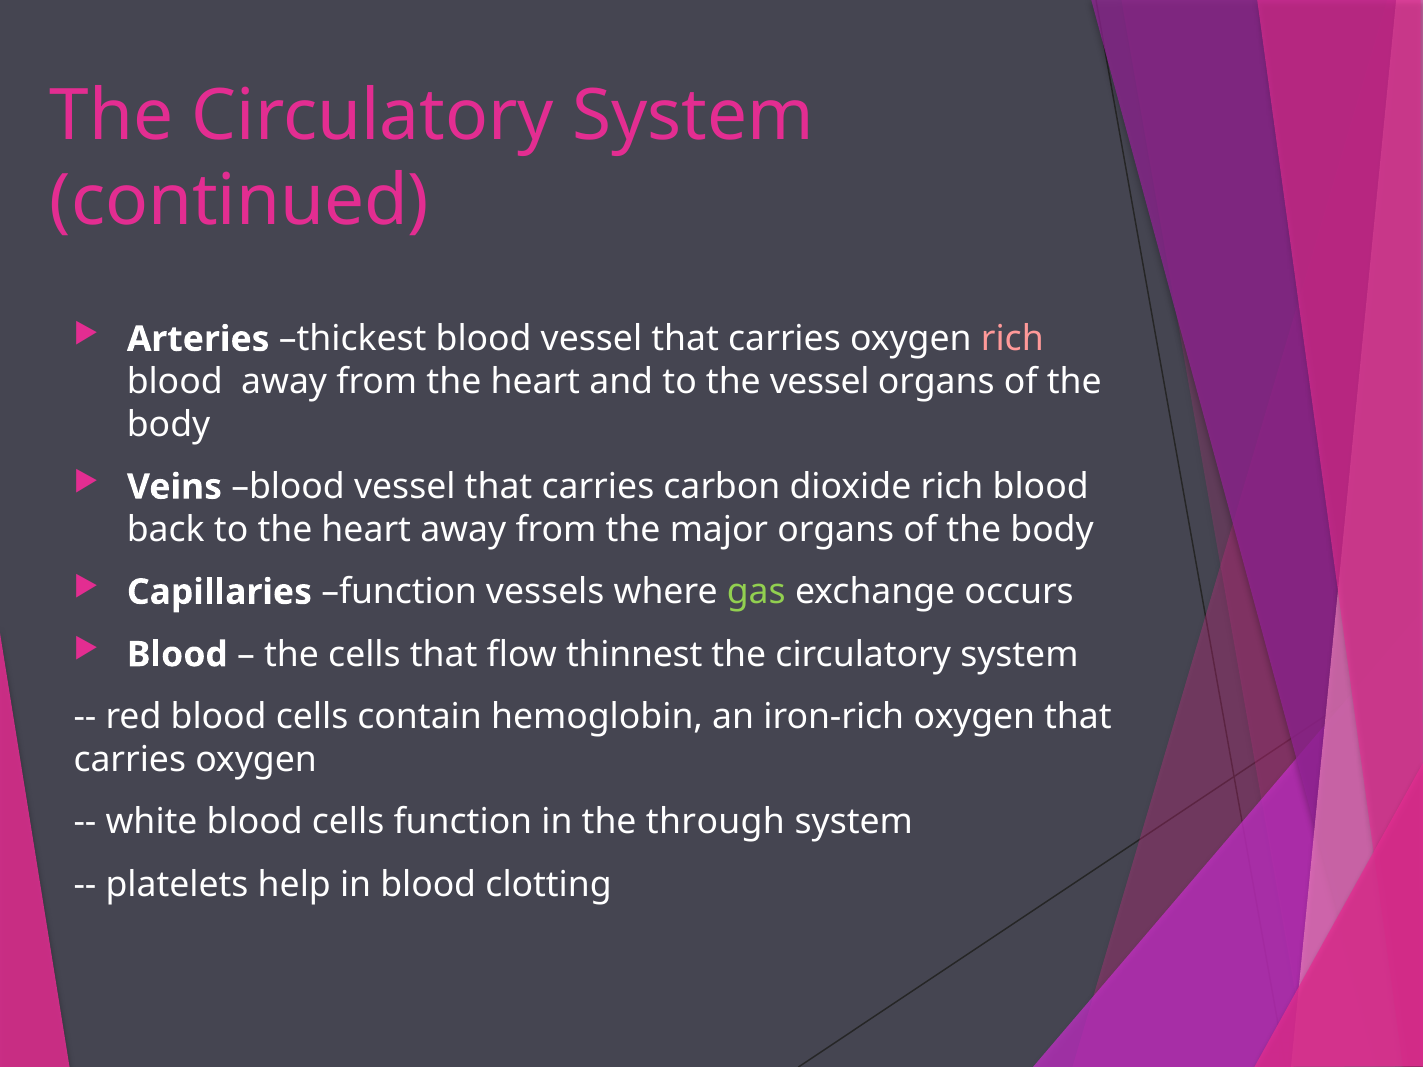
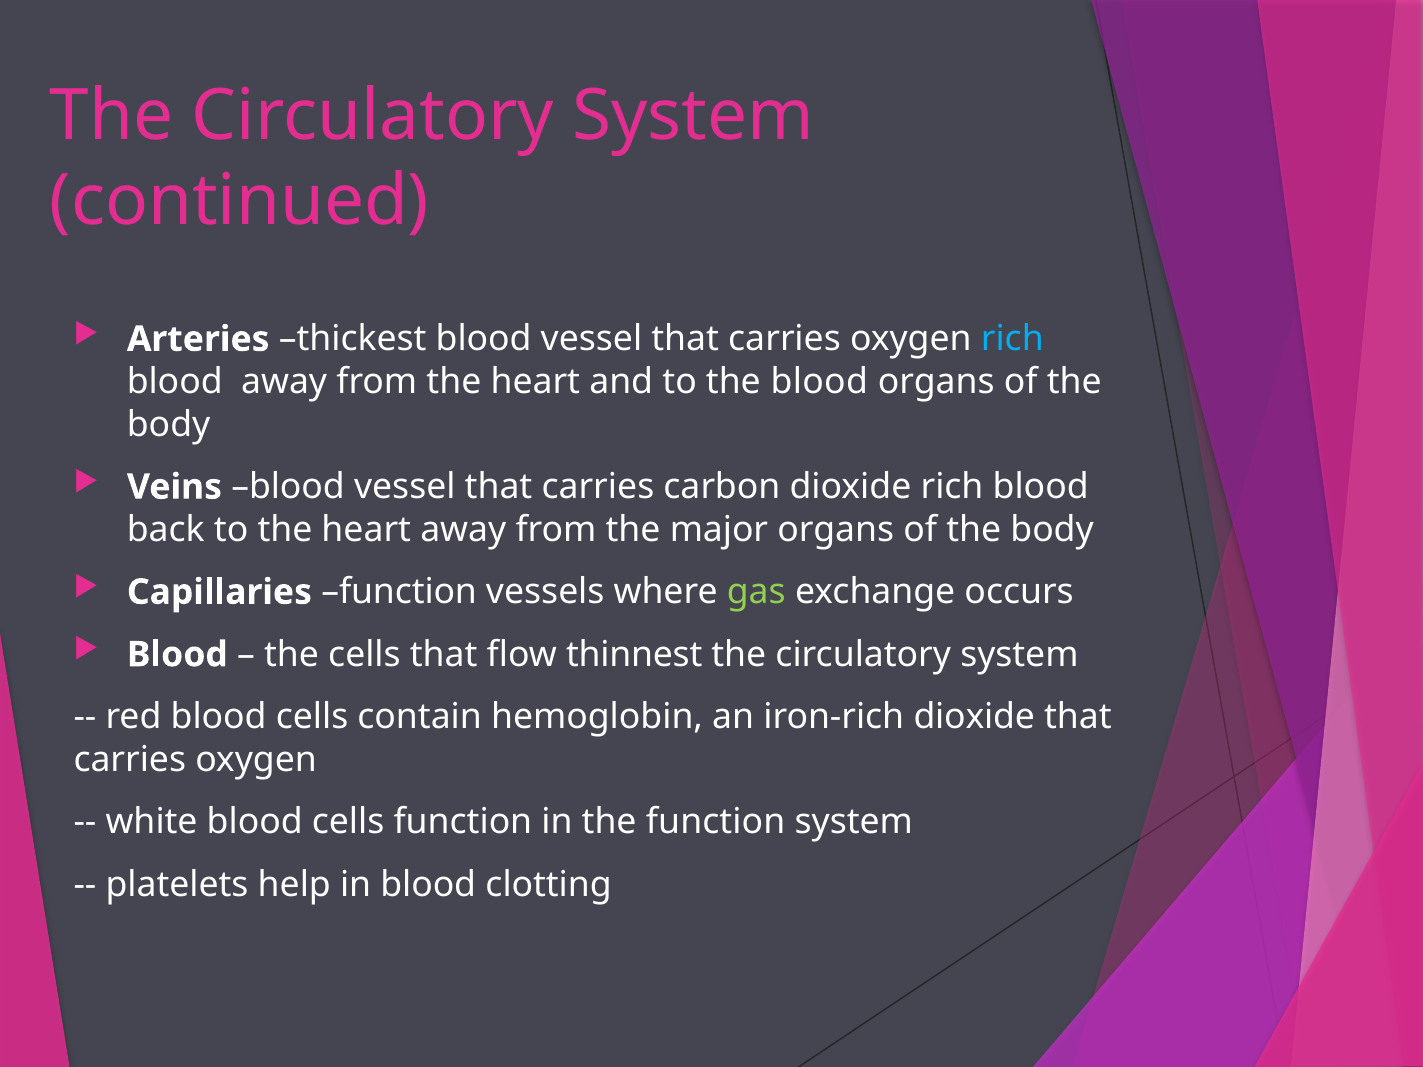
rich colour: pink -> light blue (1012, 339)
the vessel: vessel -> blood (819, 382)
iron-rich oxygen: oxygen -> dioxide (974, 717)
the through: through -> function (716, 822)
